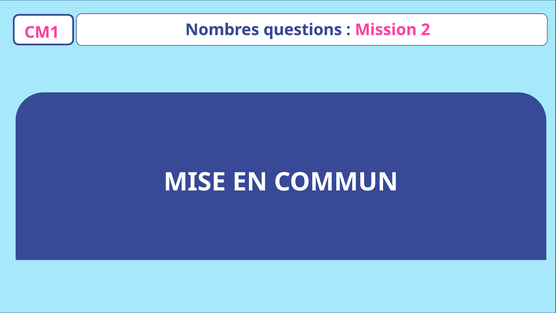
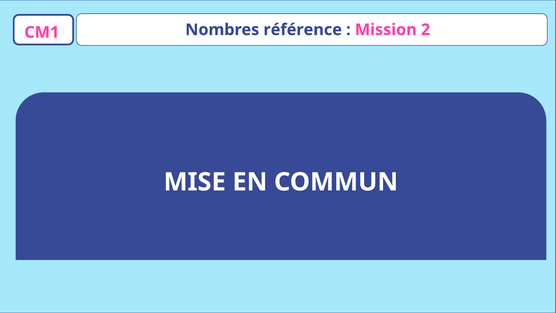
questions: questions -> référence (303, 30)
